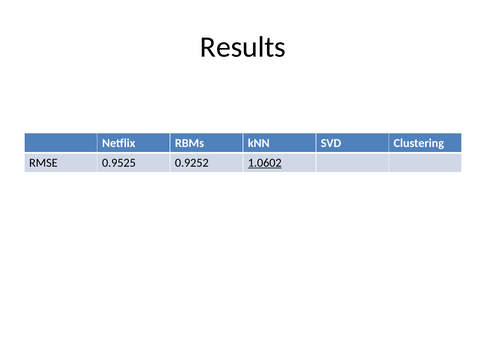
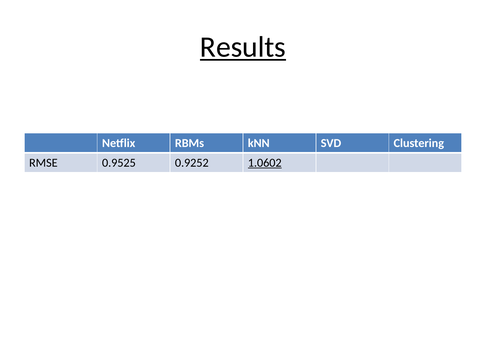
Results underline: none -> present (243, 47)
